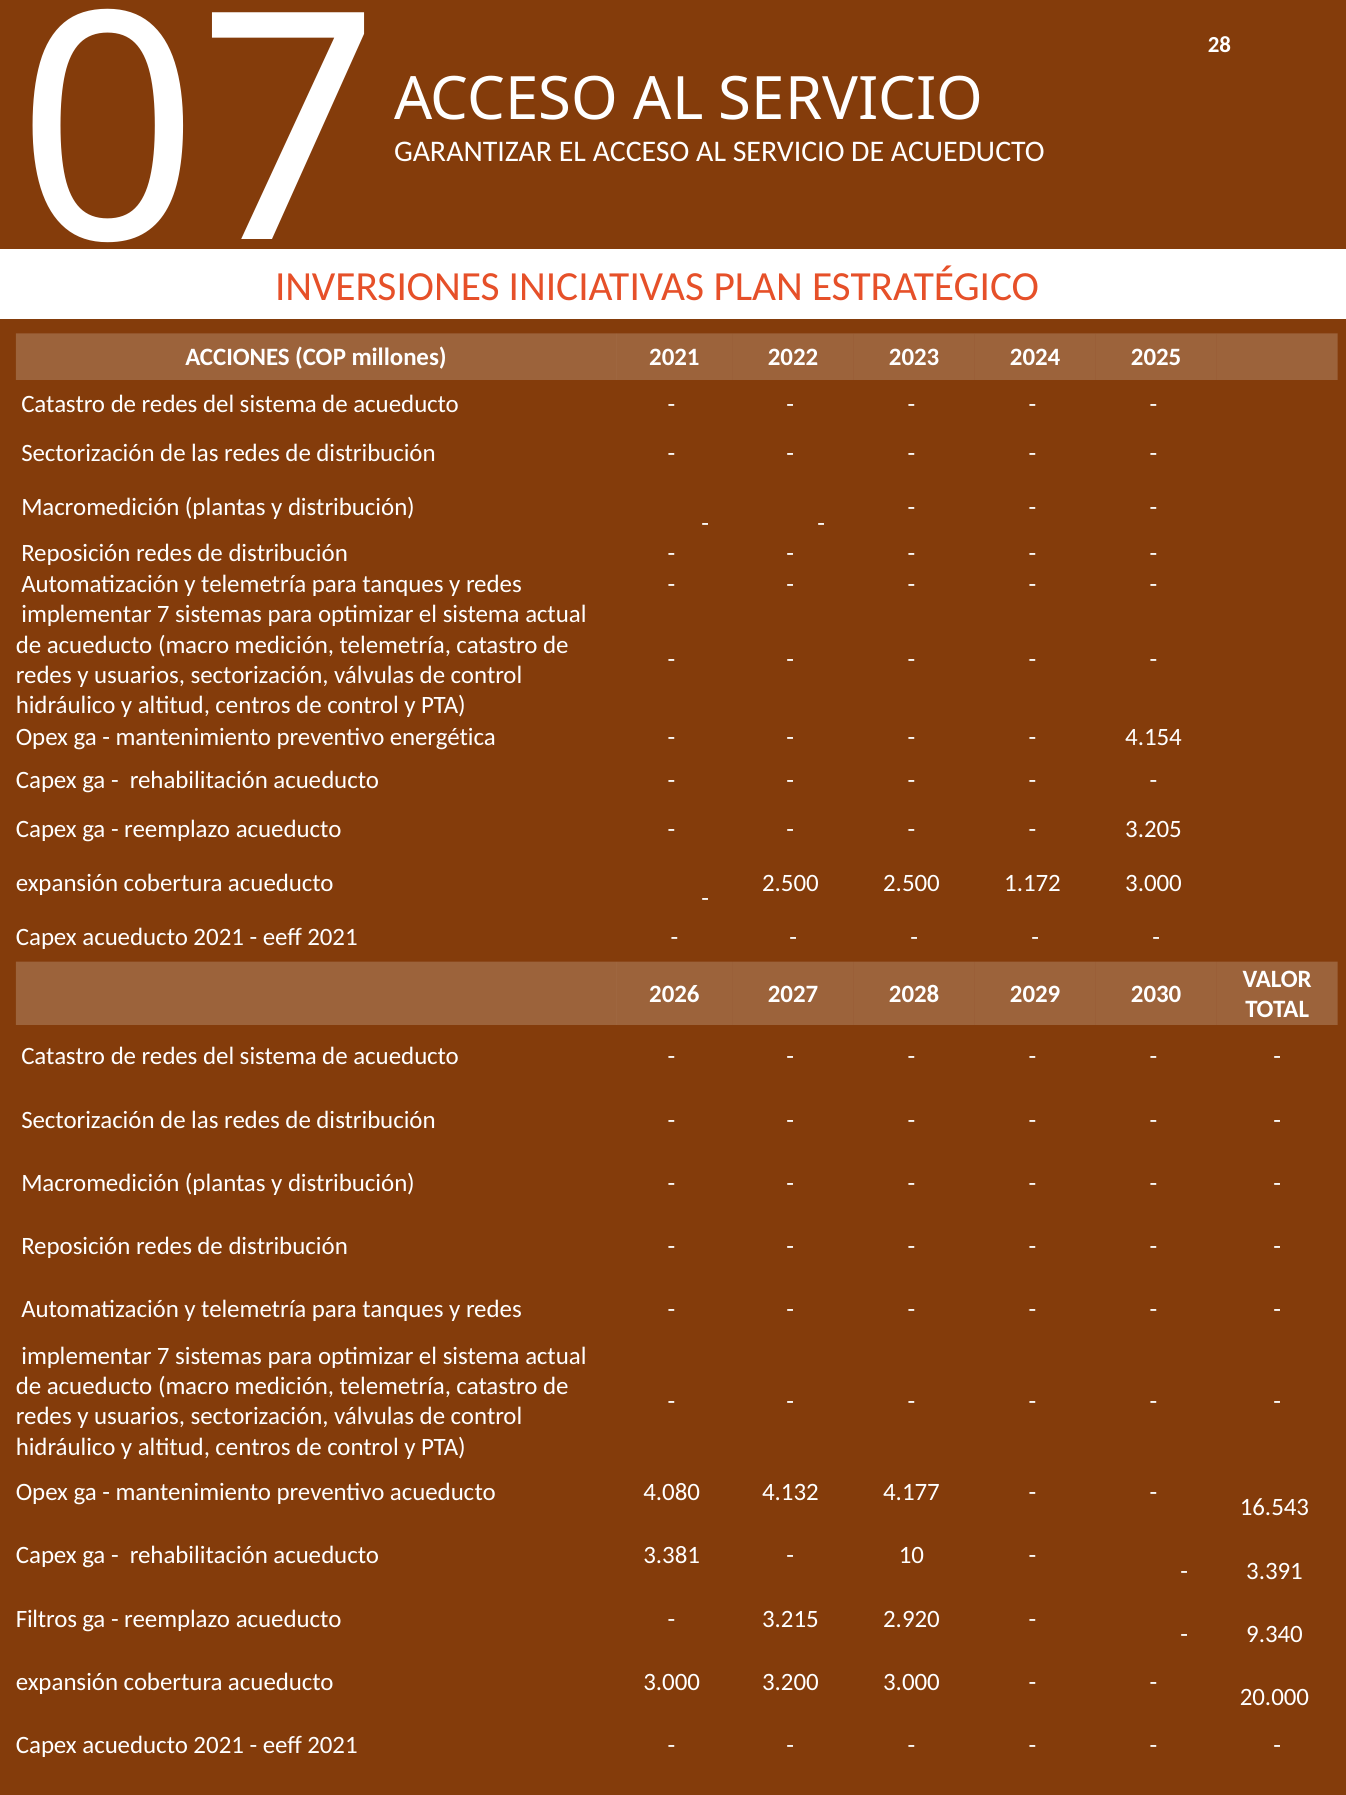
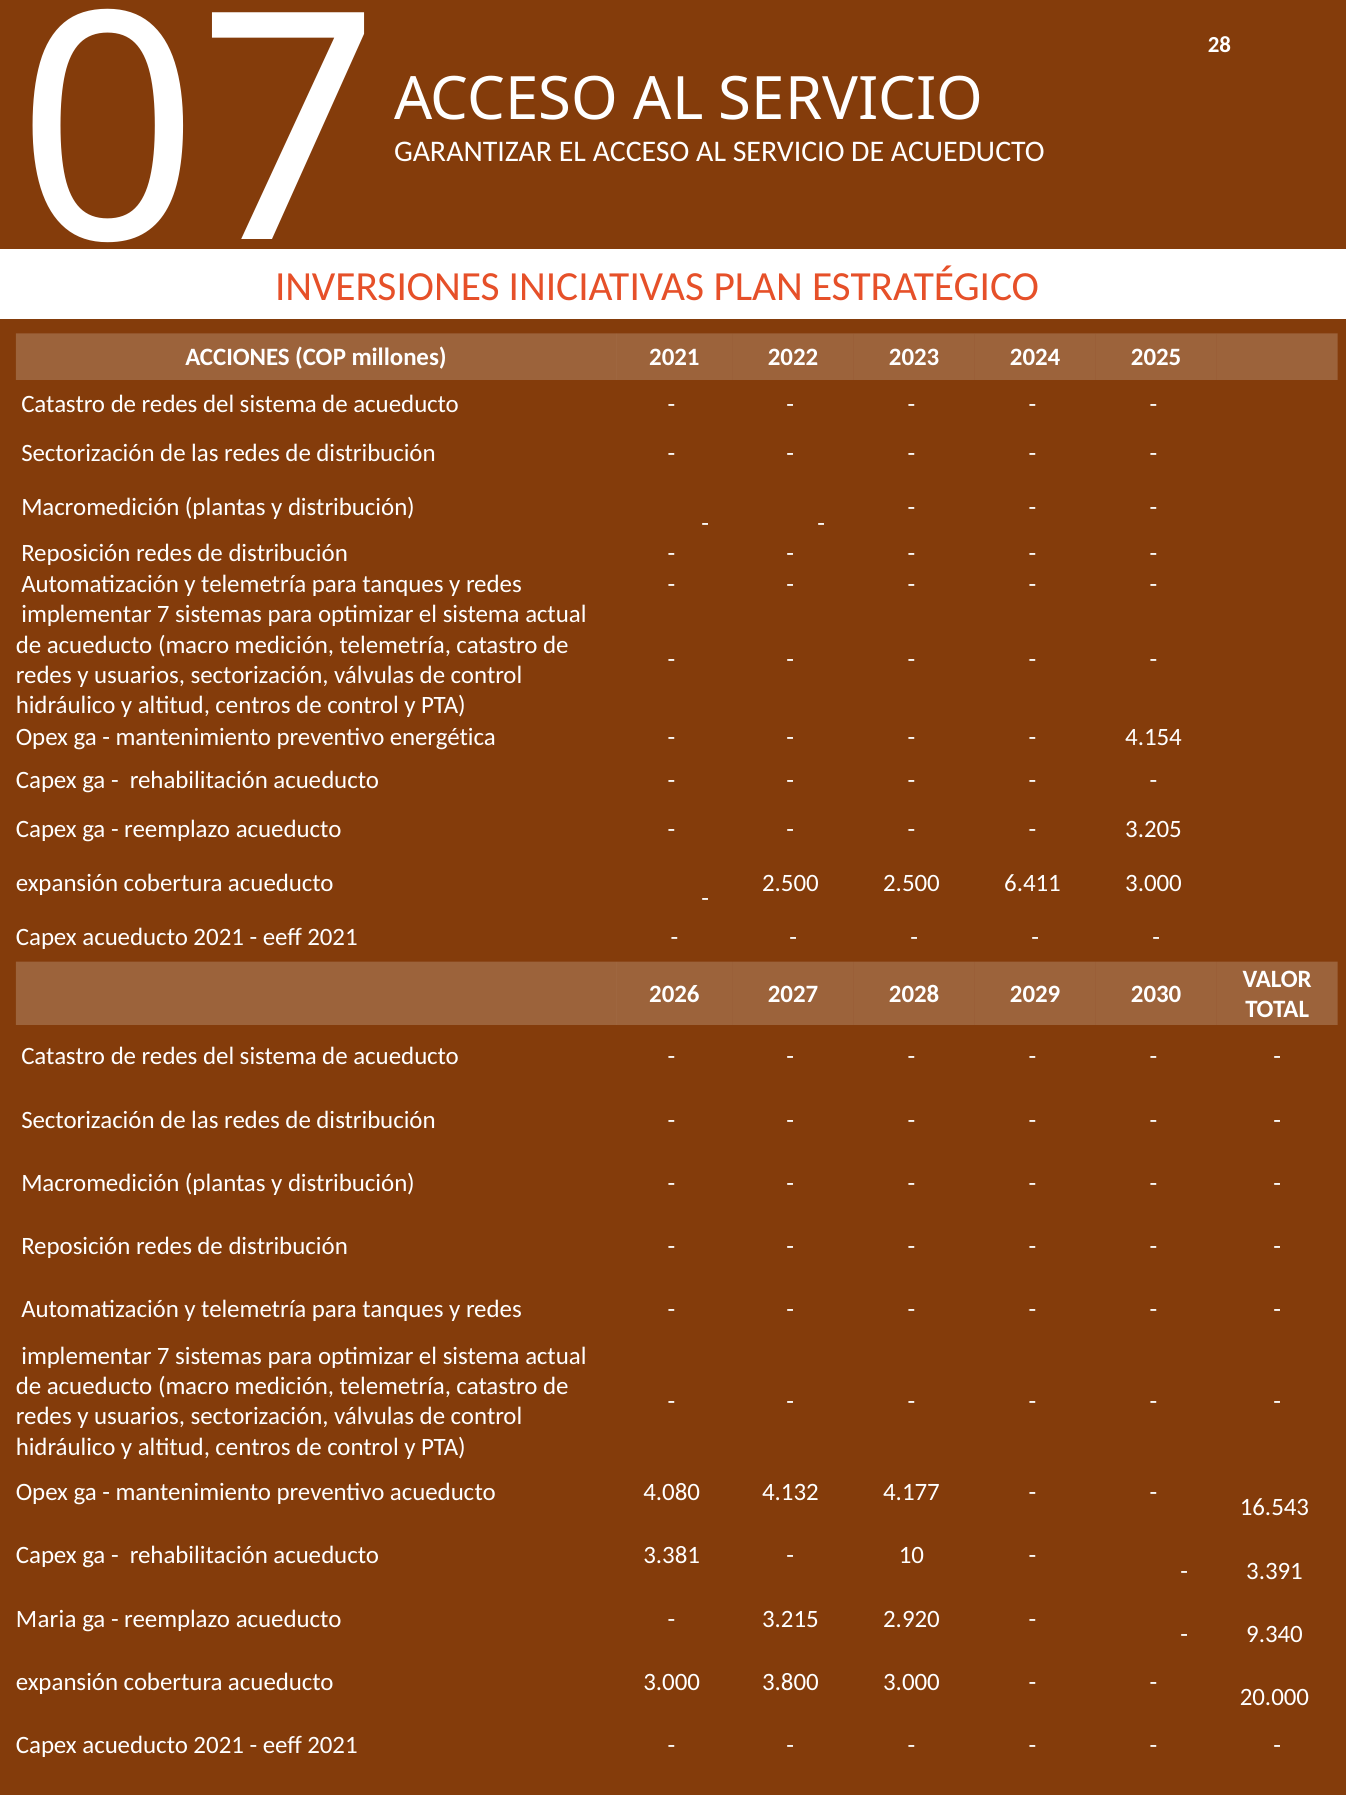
1.172: 1.172 -> 6.411 (1032, 883)
Filtros: Filtros -> Maria (46, 1619)
3.200: 3.200 -> 3.800 (790, 1682)
